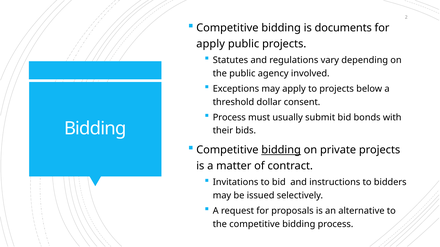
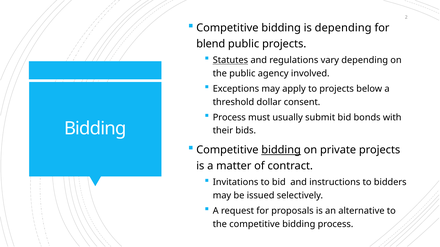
is documents: documents -> depending (343, 28)
apply: apply -> blend (211, 44)
Statutes underline: none -> present (230, 60)
